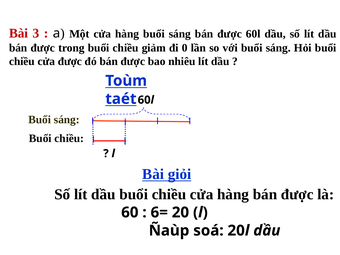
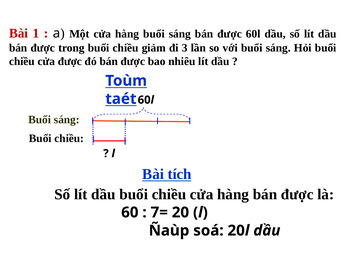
3: 3 -> 1 (36, 33)
0: 0 -> 3 (185, 48)
giỏi: giỏi -> tích (180, 174)
6=: 6= -> 7= (159, 212)
